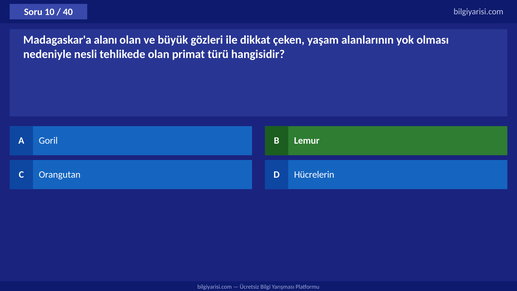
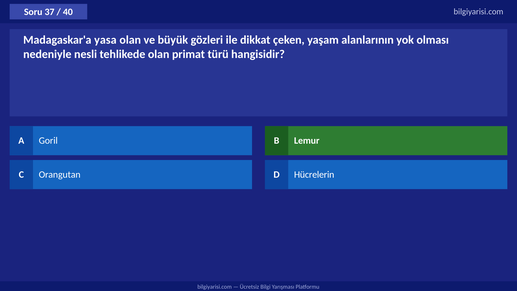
10: 10 -> 37 (50, 12)
alanı: alanı -> yasa (105, 40)
